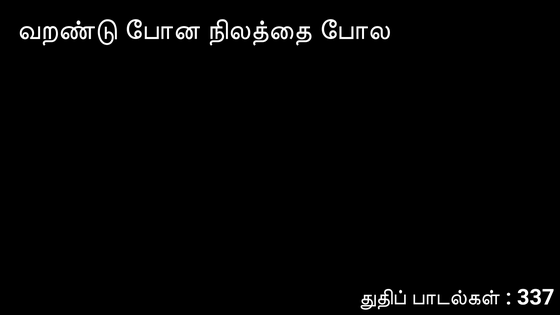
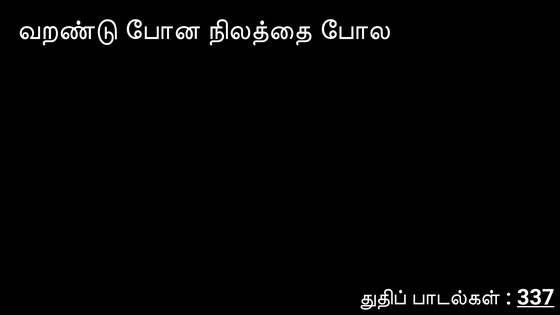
337 underline: none -> present (536, 297)
